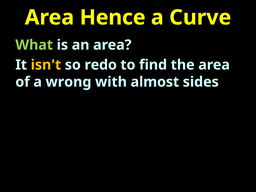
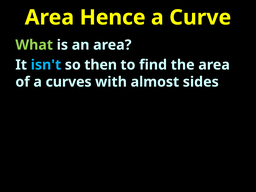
isn't colour: yellow -> light blue (46, 65)
redo: redo -> then (101, 65)
wrong: wrong -> curves (69, 82)
